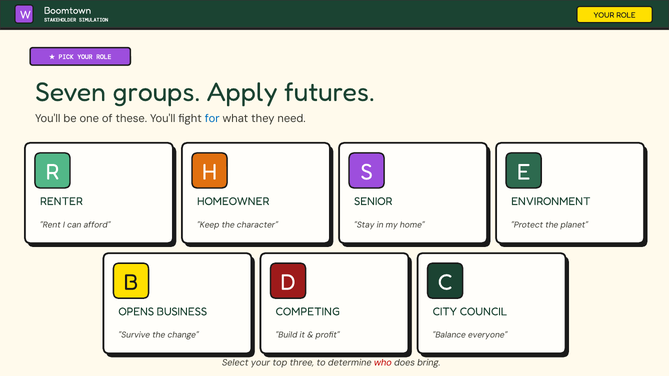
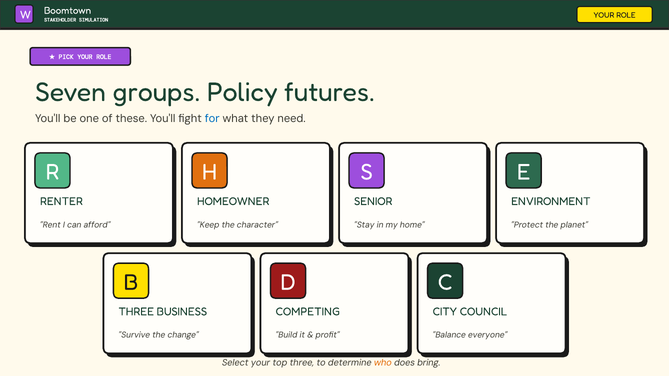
Apply: Apply -> Policy (242, 92)
OPENS: OPENS -> THREE (136, 312)
who colour: red -> orange (383, 363)
